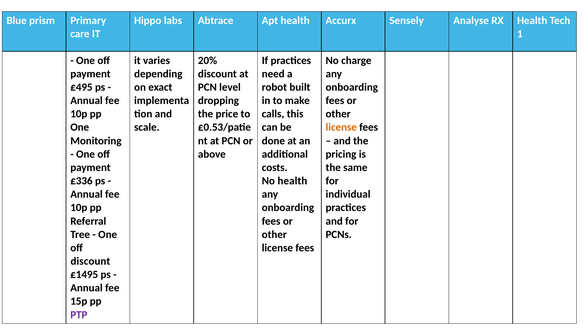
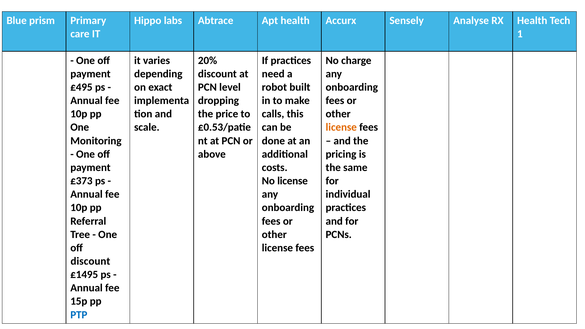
£336: £336 -> £373 (81, 181)
No health: health -> license (293, 181)
PTP colour: purple -> blue (79, 315)
